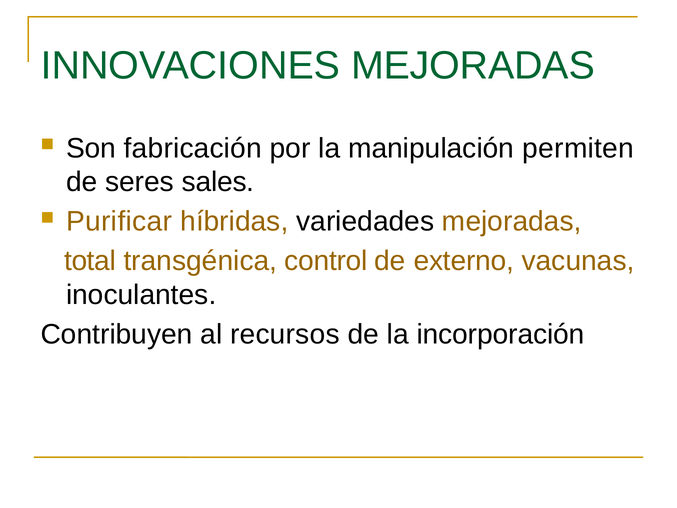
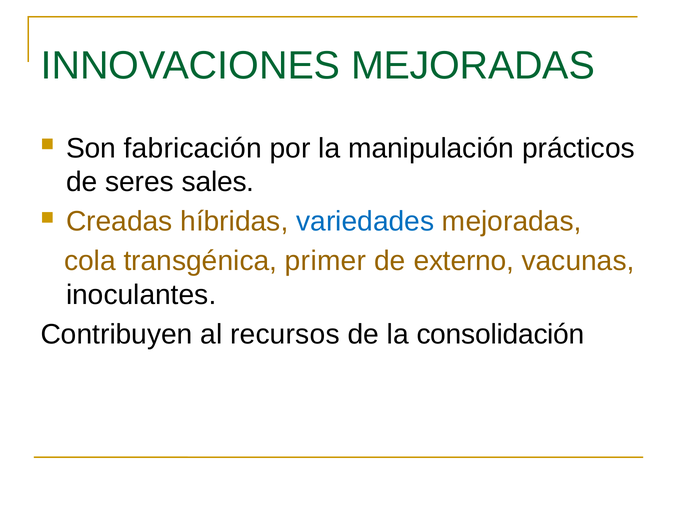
permiten: permiten -> prácticos (578, 148)
Purificar: Purificar -> Creadas (119, 222)
variedades colour: black -> blue (365, 222)
total: total -> cola (90, 261)
control: control -> primer (326, 261)
incorporación: incorporación -> consolidación (501, 334)
